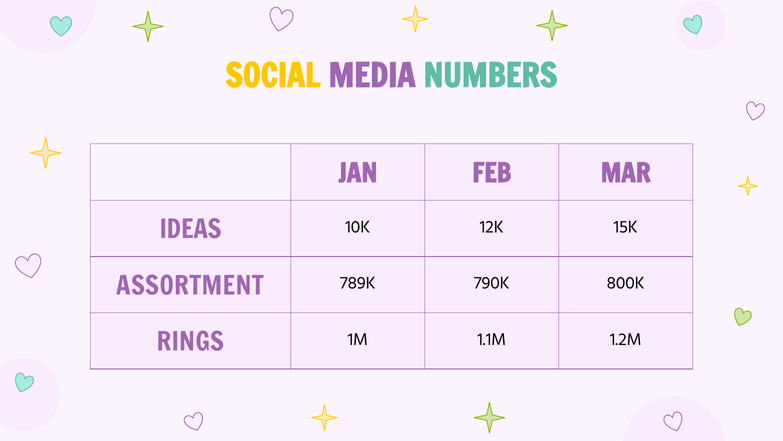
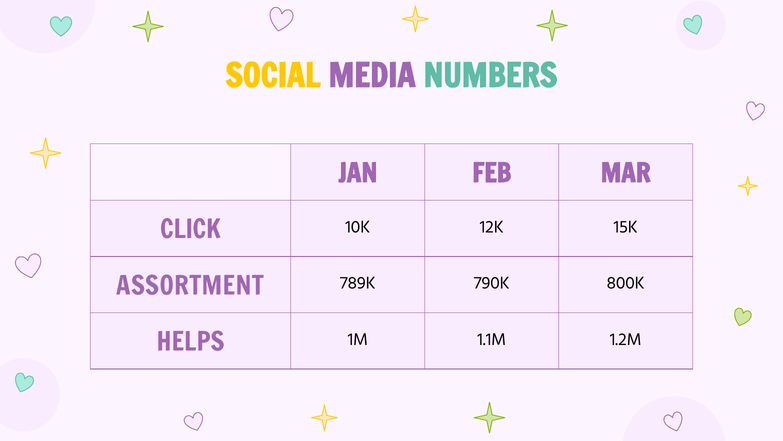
IDEAS: IDEAS -> CLICK (191, 229)
RINGS: RINGS -> HELPS (191, 342)
